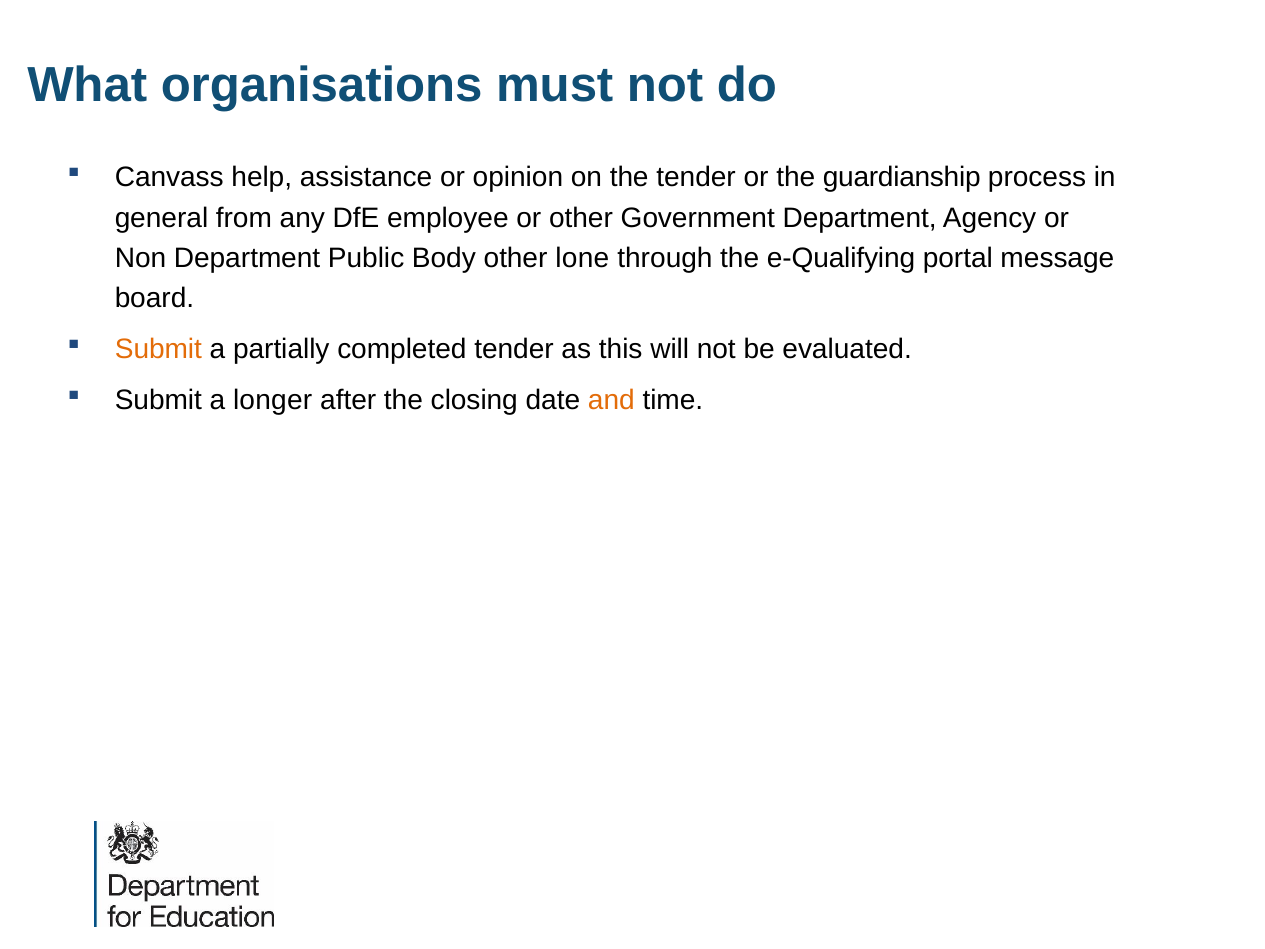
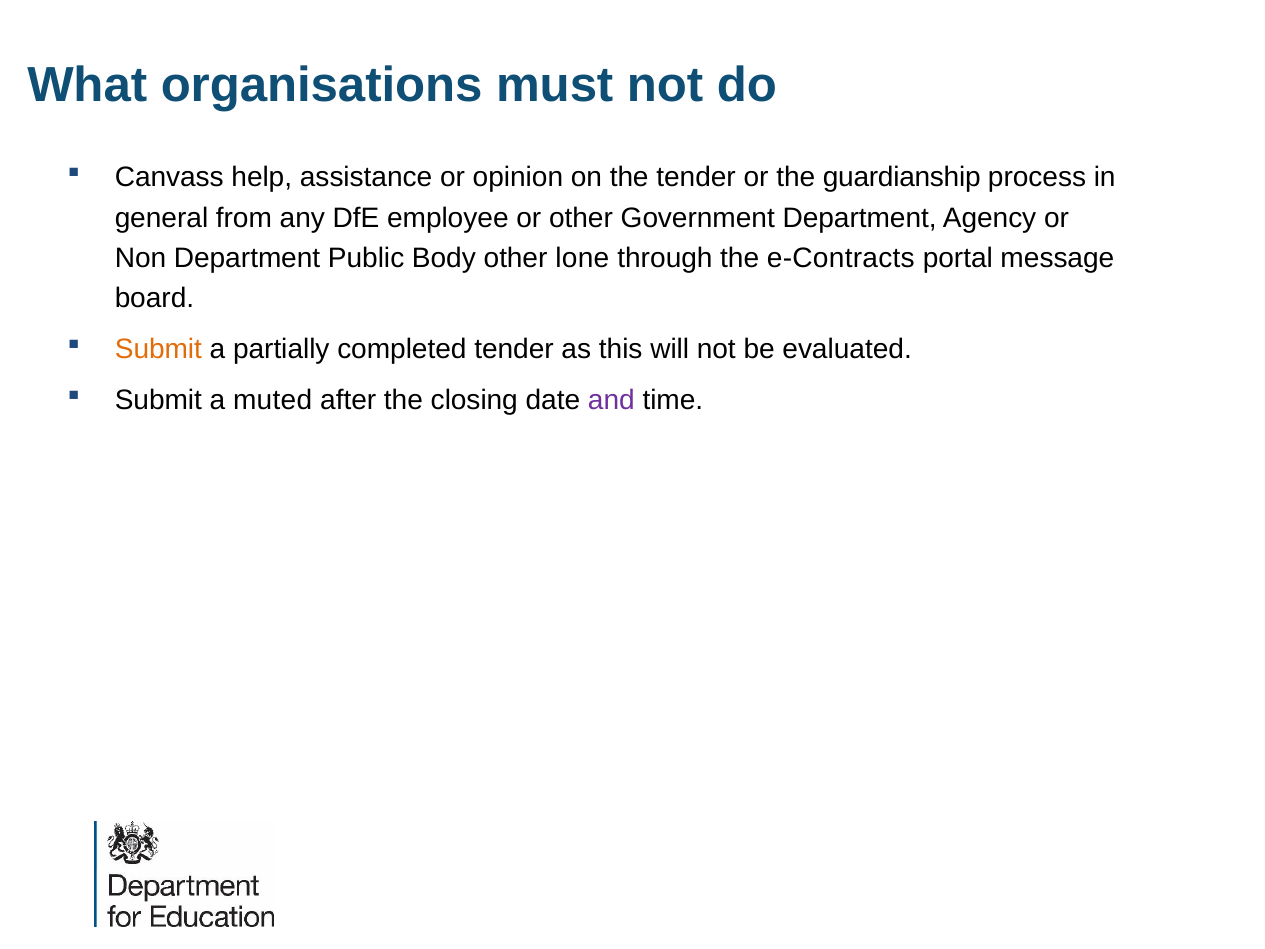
e-Qualifying: e-Qualifying -> e-Contracts (841, 258)
longer: longer -> muted (273, 401)
and colour: orange -> purple (611, 401)
